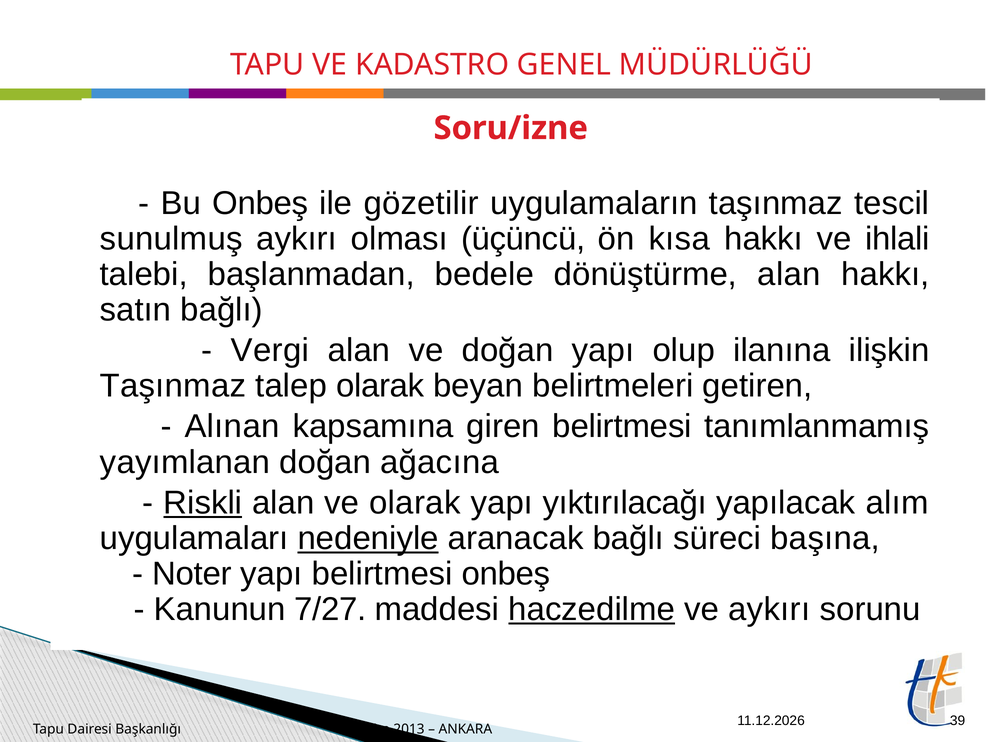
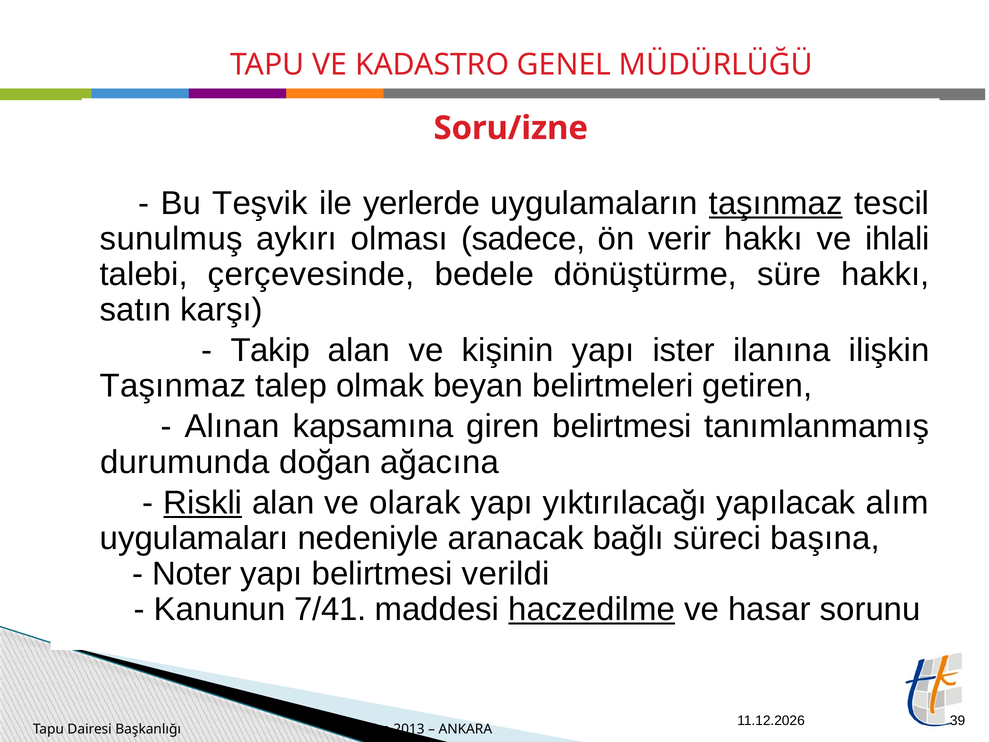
Bu Onbeş: Onbeş -> Teşvik (260, 203)
gözetilir: gözetilir -> yerlerde (422, 203)
taşınmaz underline: none -> present (776, 203)
üçüncü: üçüncü -> sadece (523, 239)
kısa: kısa -> verir (680, 239)
başlanmadan: başlanmadan -> çerçevesinde (311, 274)
dönüştürme alan: alan -> süre (789, 274)
satın bağlı: bağlı -> karşı (222, 310)
Vergi: Vergi -> Takip (270, 350)
ve doğan: doğan -> kişinin (508, 350)
olup: olup -> ister (684, 350)
talep olarak: olarak -> olmak (380, 386)
yayımlanan: yayımlanan -> durumunda (185, 462)
nedeniyle underline: present -> none (368, 538)
belirtmesi onbeş: onbeş -> verildi (506, 574)
7/27: 7/27 -> 7/41 (330, 609)
ve aykırı: aykırı -> hasar (769, 609)
